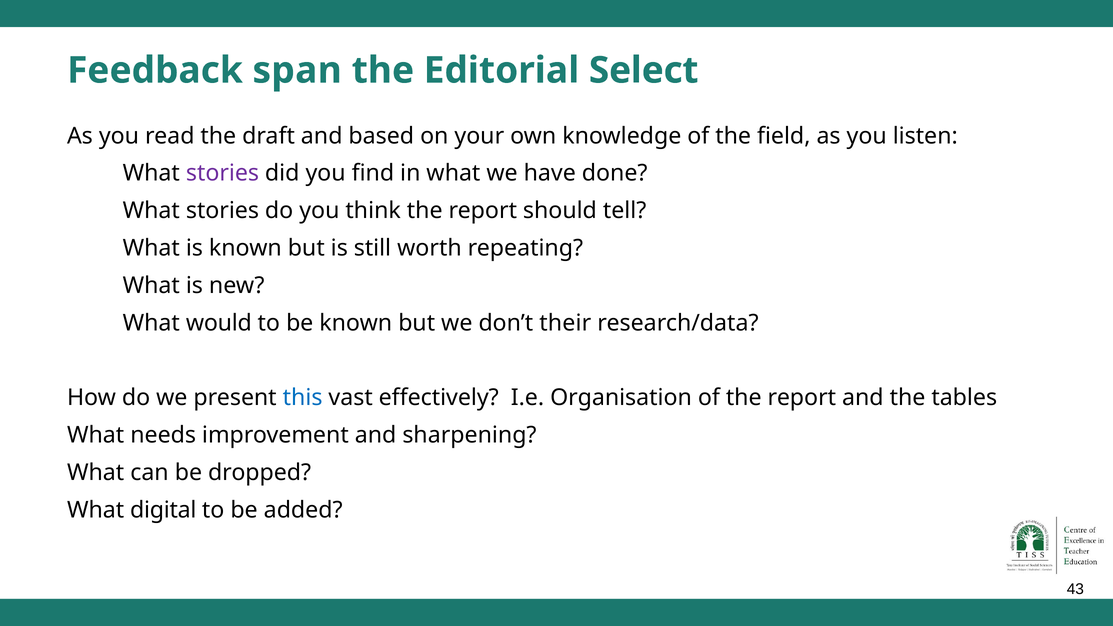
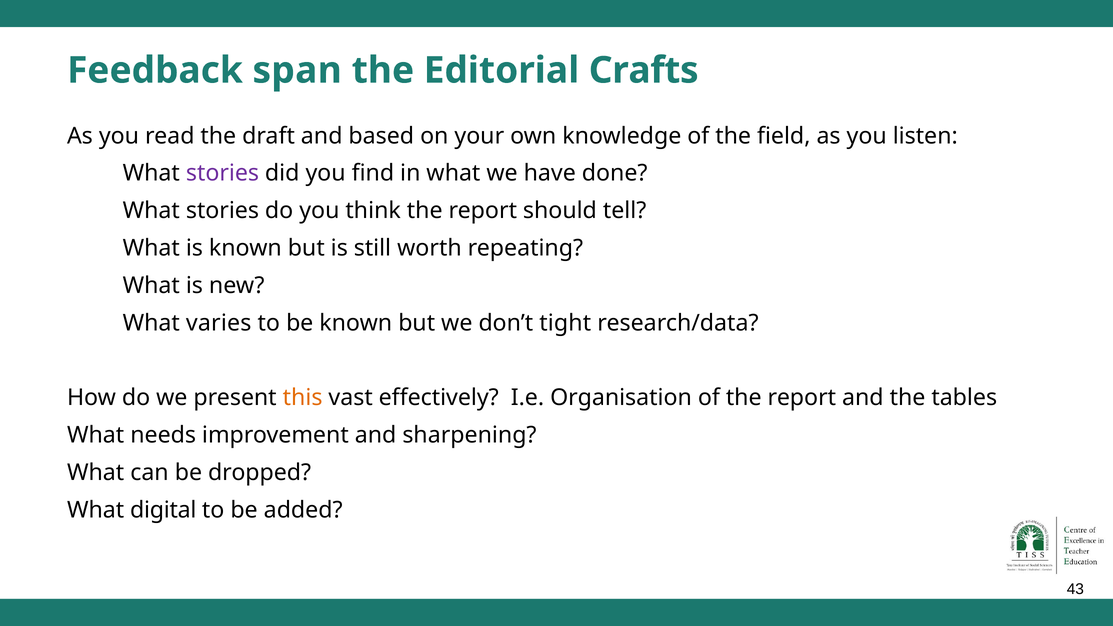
Select: Select -> Crafts (644, 70)
would: would -> varies (219, 323)
their: their -> tight (565, 323)
this colour: blue -> orange (303, 398)
